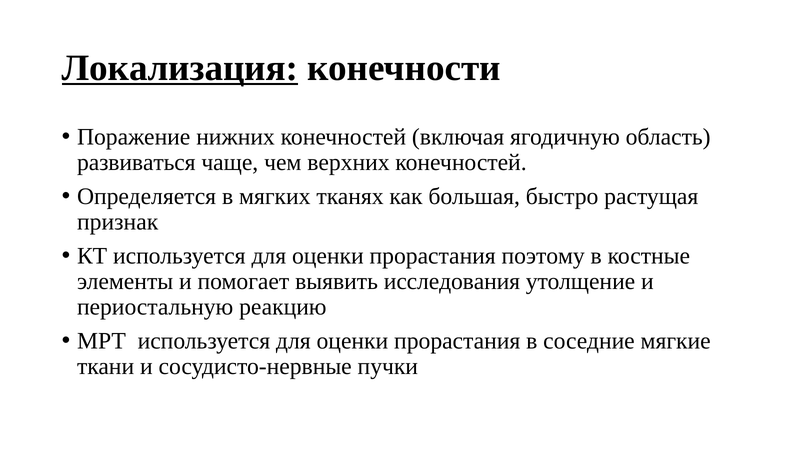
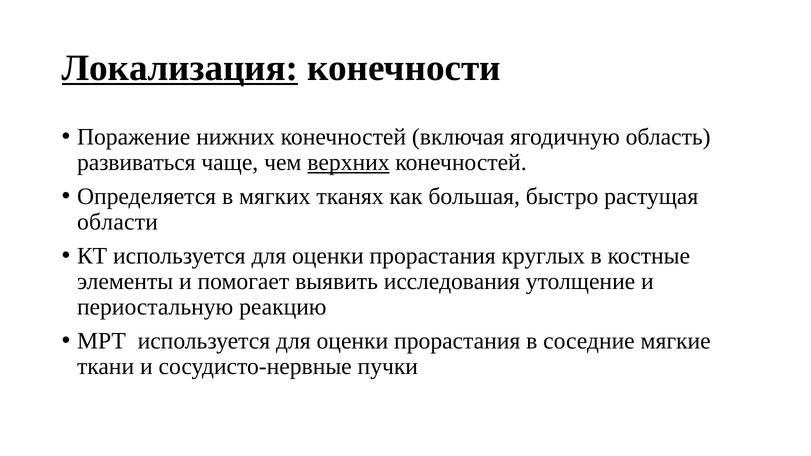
верхних underline: none -> present (348, 163)
признак: признак -> области (118, 222)
поэтому: поэтому -> круглых (543, 256)
